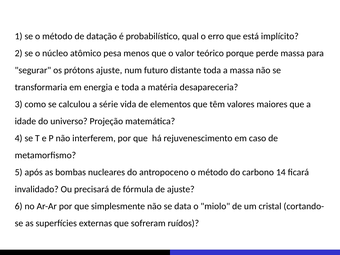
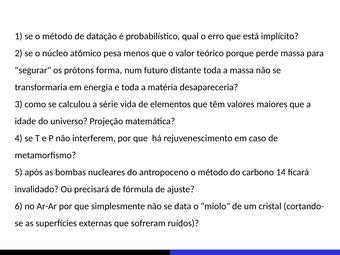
prótons ajuste: ajuste -> forma (109, 70)
